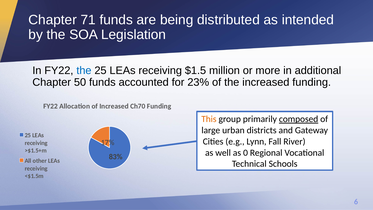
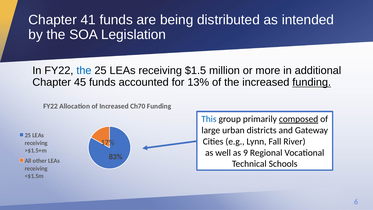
71: 71 -> 41 (88, 20)
50: 50 -> 45 (80, 82)
23%: 23% -> 13% (198, 82)
funding underline: none -> present (312, 82)
This colour: orange -> blue (209, 119)
0: 0 -> 9 (246, 153)
